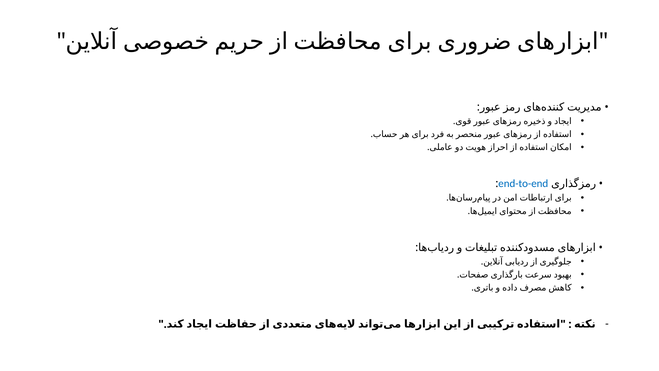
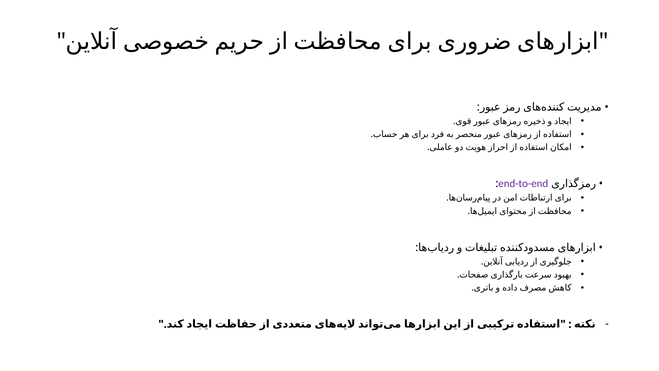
end-to-end colour: blue -> purple (523, 184)
